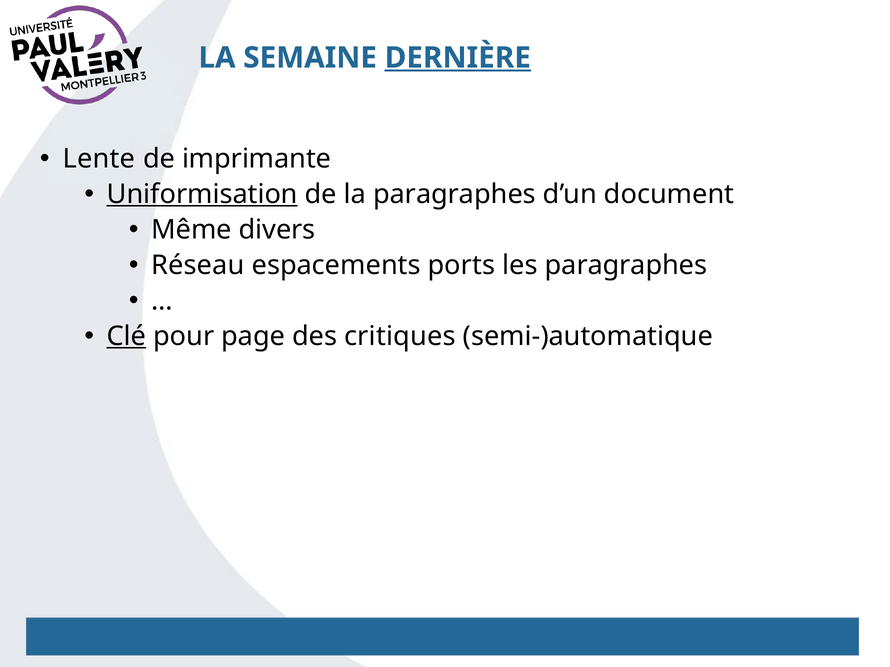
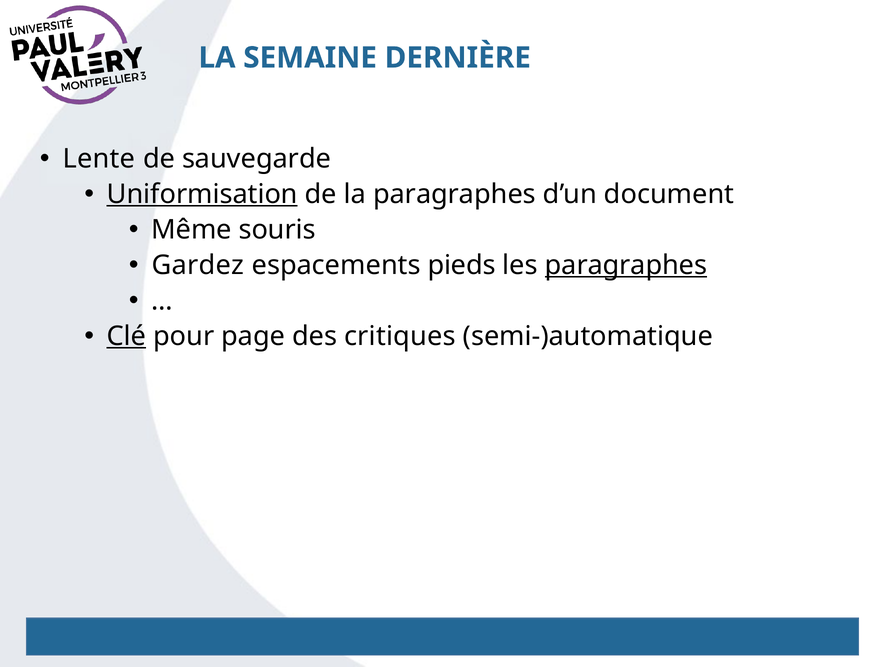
DERNIÈRE underline: present -> none (458, 58)
imprimante: imprimante -> sauvegarde (257, 159)
divers: divers -> souris (277, 230)
Réseau: Réseau -> Gardez (198, 265)
ports: ports -> pieds (462, 265)
paragraphes underline: none -> present (626, 265)
